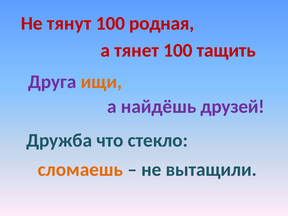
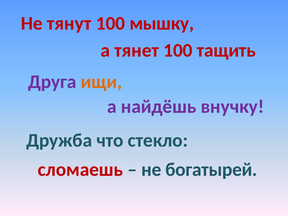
родная: родная -> мышку (162, 23)
друзей: друзей -> внучку (232, 107)
сломаешь colour: orange -> red (80, 170)
вытащили: вытащили -> богатырей (211, 170)
